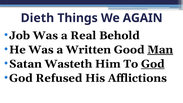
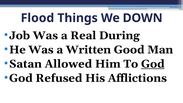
Dieth: Dieth -> Flood (37, 18)
AGAIN: AGAIN -> DOWN (143, 18)
Behold: Behold -> During (119, 35)
Man underline: present -> none (160, 50)
Wasteth: Wasteth -> Allowed (68, 64)
